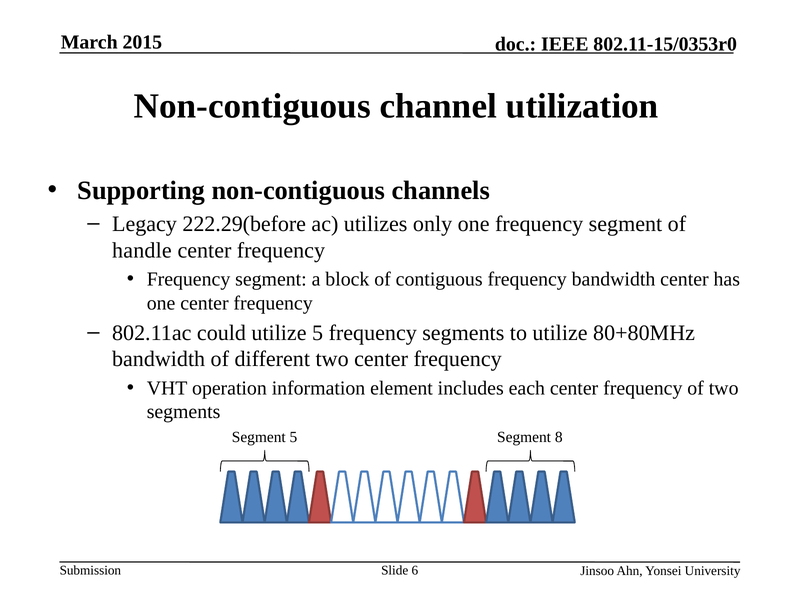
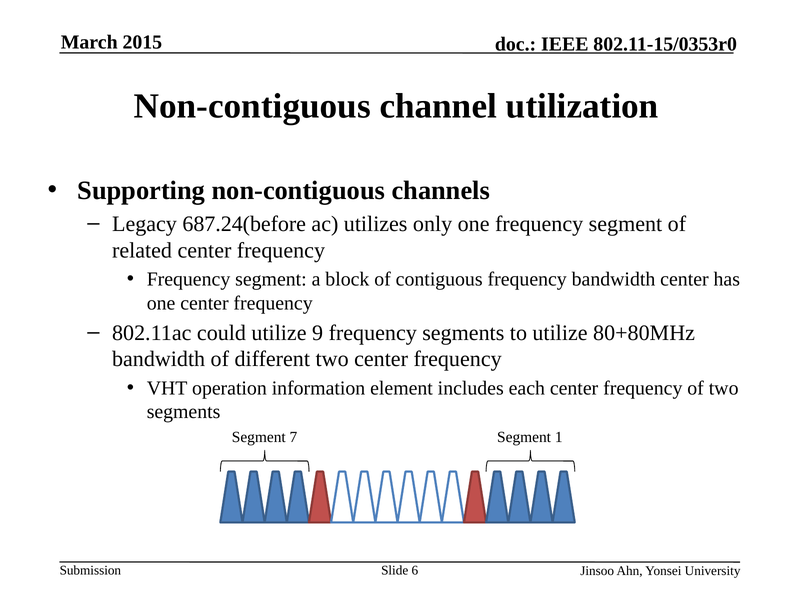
222.29(before: 222.29(before -> 687.24(before (244, 224)
handle: handle -> related (142, 250)
utilize 5: 5 -> 9 (318, 333)
Segment 5: 5 -> 7 (293, 437)
8: 8 -> 1 (559, 437)
